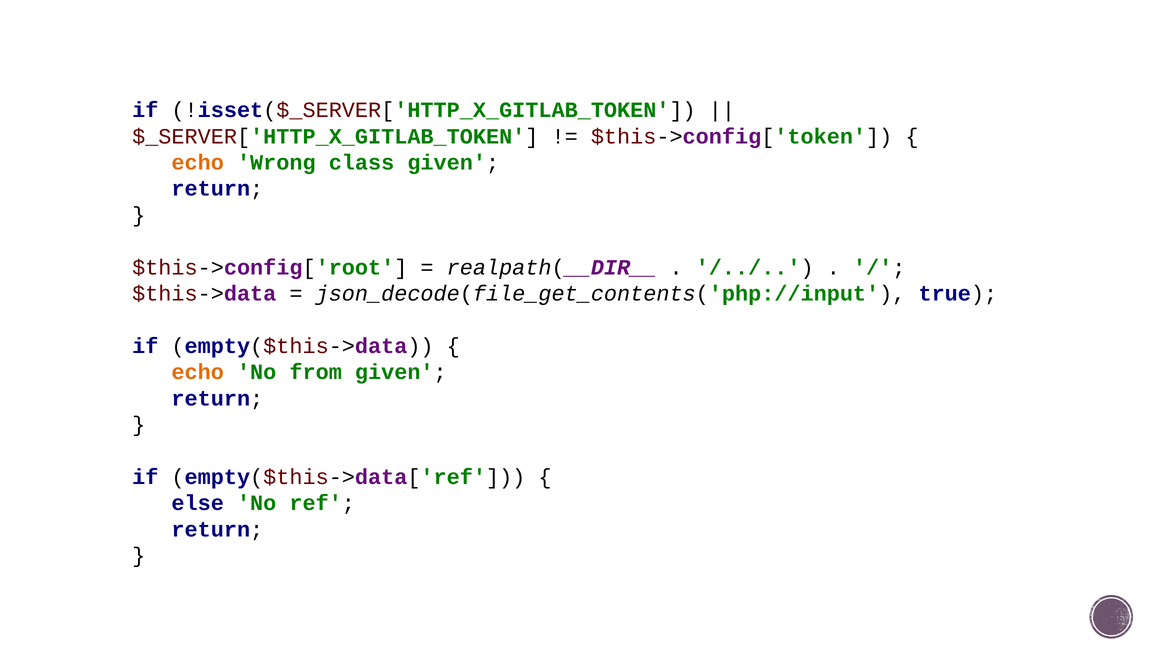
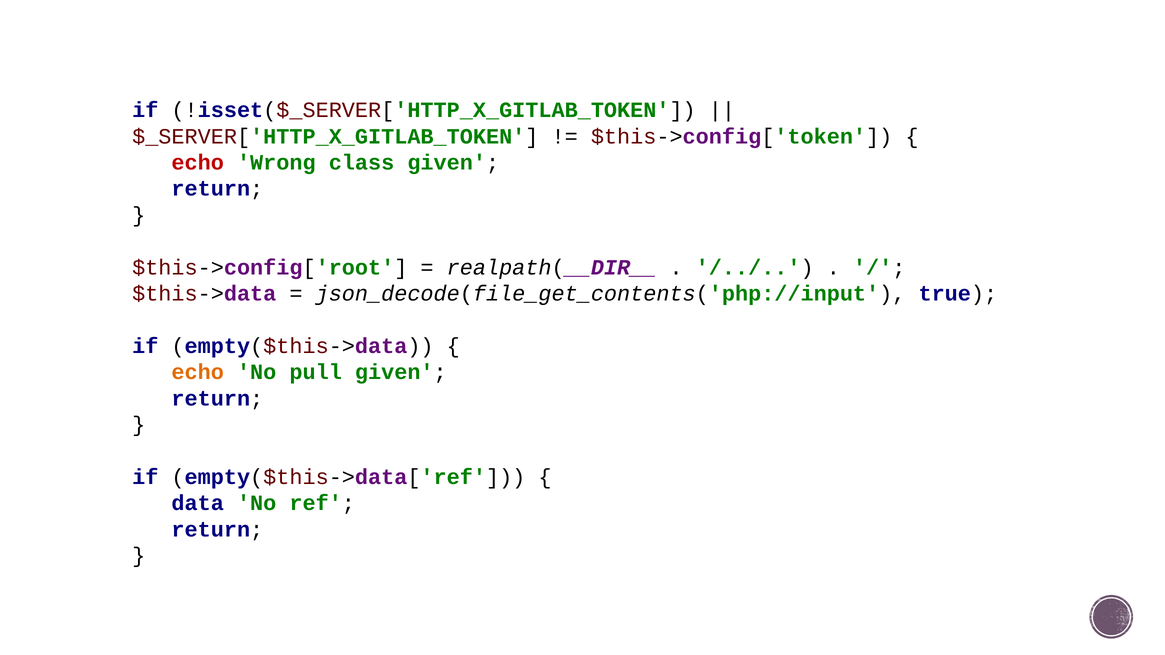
echo colour: orange -> red (198, 163)
from: from -> pull (316, 372)
else: else -> data (198, 503)
